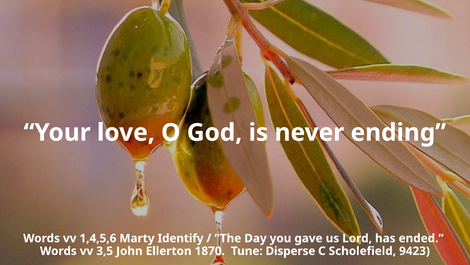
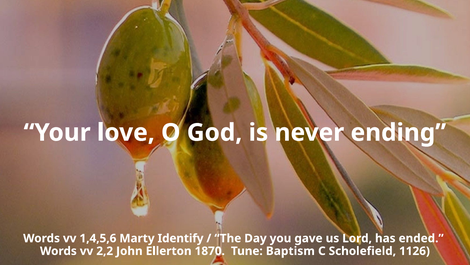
3,5: 3,5 -> 2,2 (105, 250)
Disperse: Disperse -> Baptism (290, 250)
9423: 9423 -> 1126 (415, 250)
